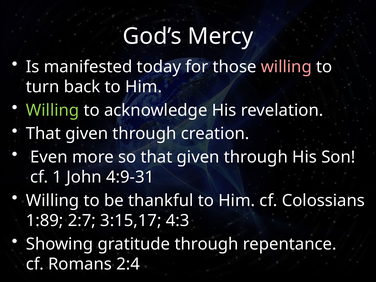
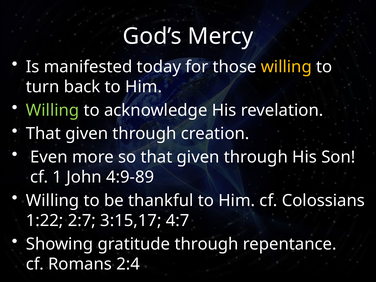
willing colour: pink -> yellow (286, 67)
4:9-31: 4:9-31 -> 4:9-89 (130, 177)
1:89: 1:89 -> 1:22 (45, 221)
4:3: 4:3 -> 4:7 (178, 221)
